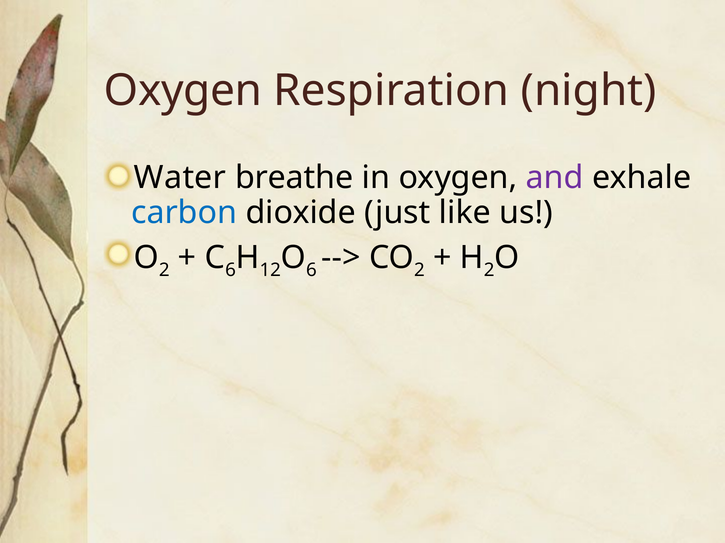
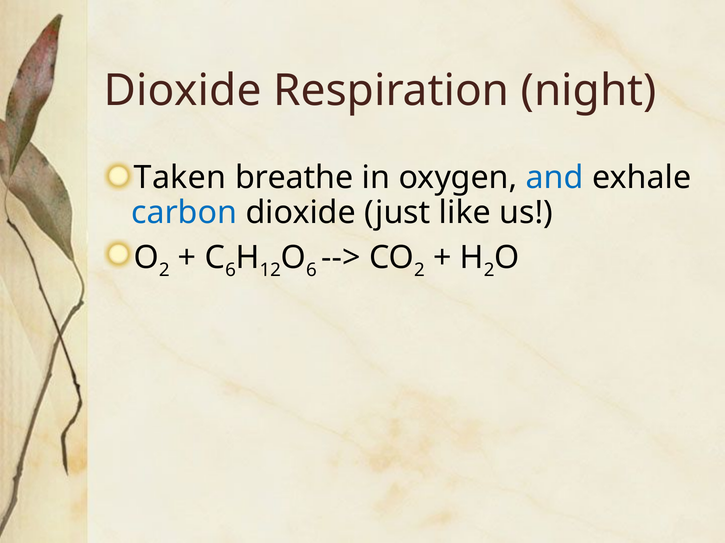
Oxygen: Oxygen -> Dioxide (183, 91)
Water: Water -> Taken (180, 178)
and colour: purple -> blue (555, 178)
